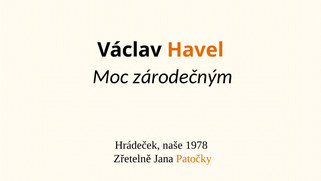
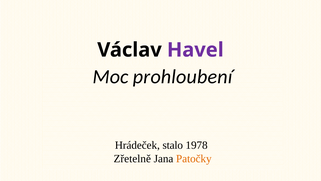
Havel colour: orange -> purple (195, 50)
zárodečným: zárodečným -> prohloubení (183, 77)
naše: naše -> stalo (173, 145)
